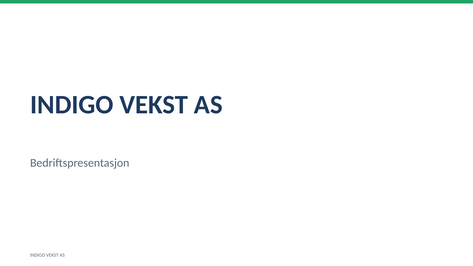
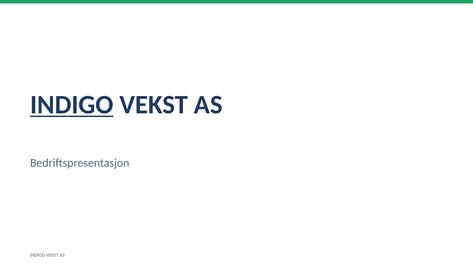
INDIGO underline: none -> present (72, 105)
